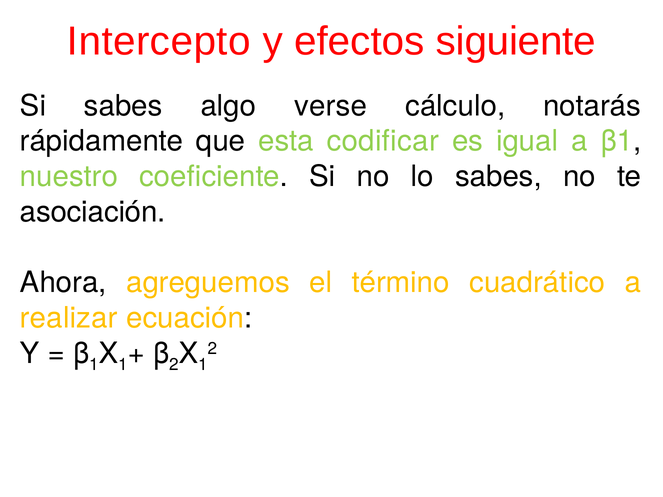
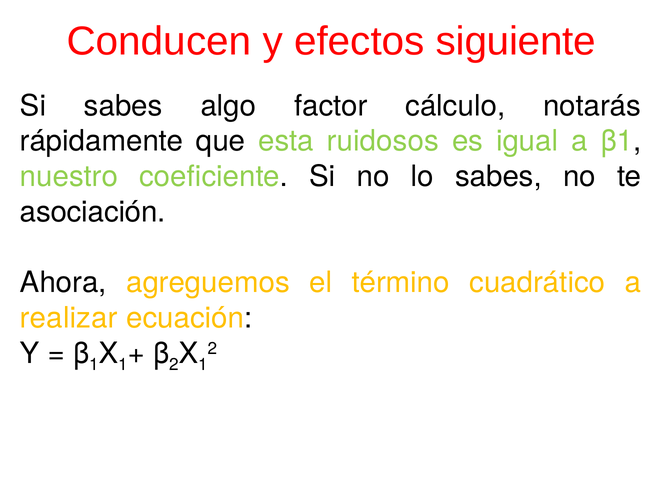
Intercepto: Intercepto -> Conducen (159, 41)
verse: verse -> factor (331, 106)
codificar: codificar -> ruidosos (383, 141)
